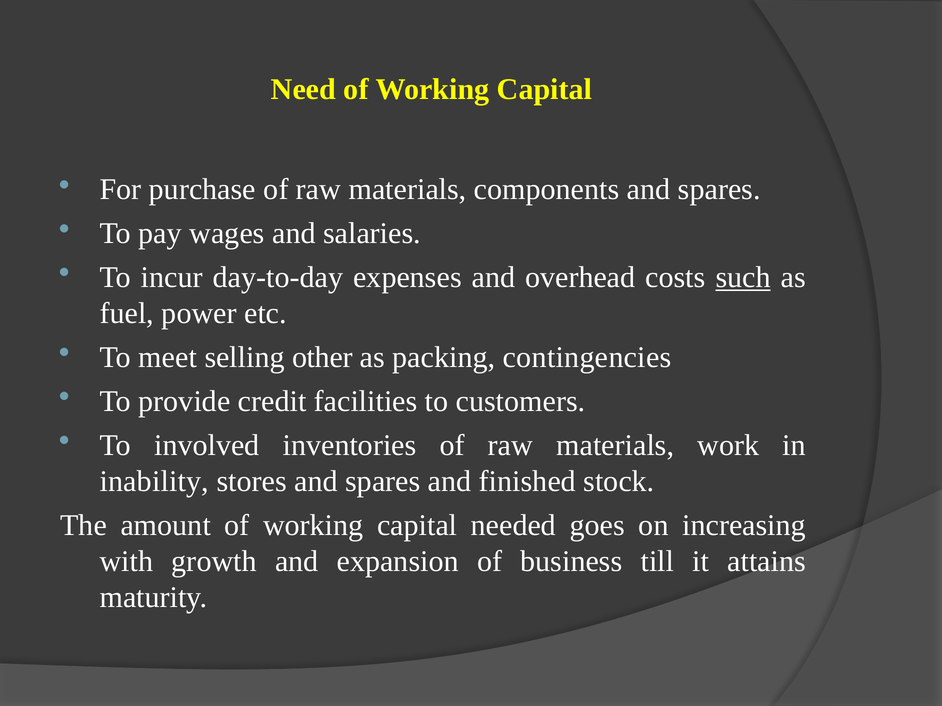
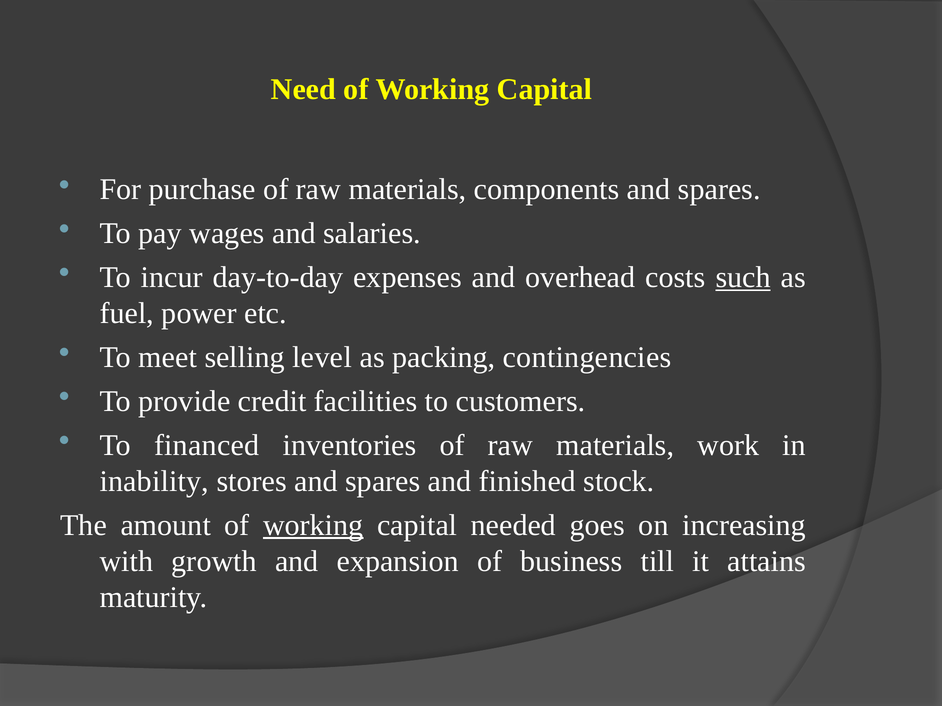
other: other -> level (322, 358)
involved: involved -> financed (207, 445)
working underline: none -> present (313, 525)
